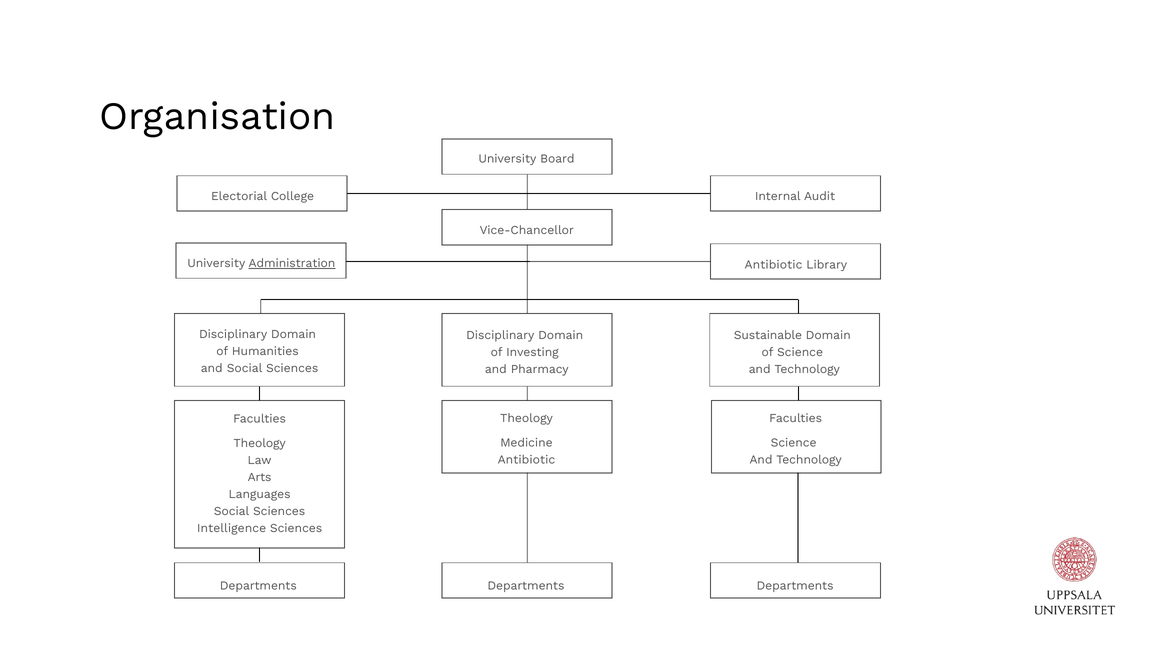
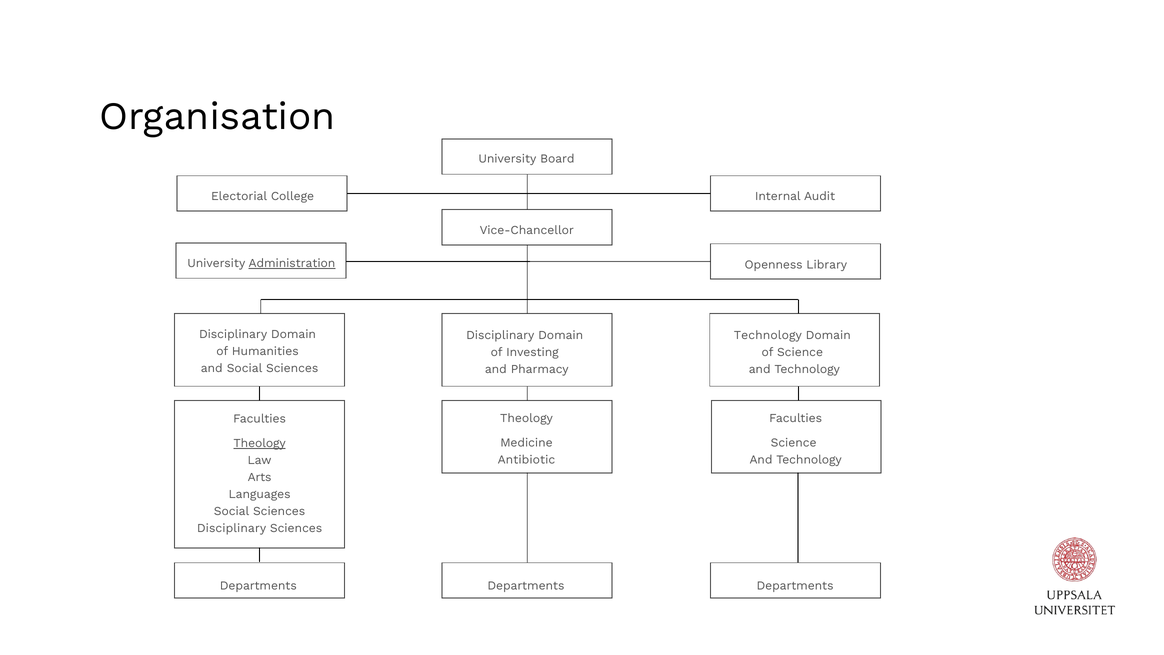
Antibiotic: Antibiotic -> Openness (774, 265)
Sustainable: Sustainable -> Technology (768, 335)
Theology underline: none -> present (260, 443)
Intelligence: Intelligence -> Disciplinary (232, 528)
